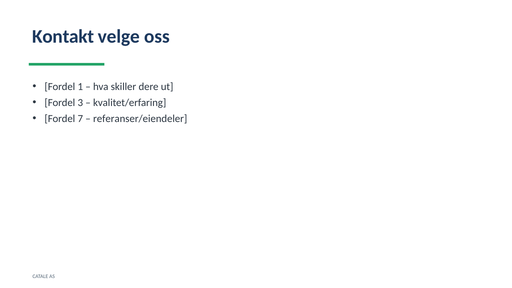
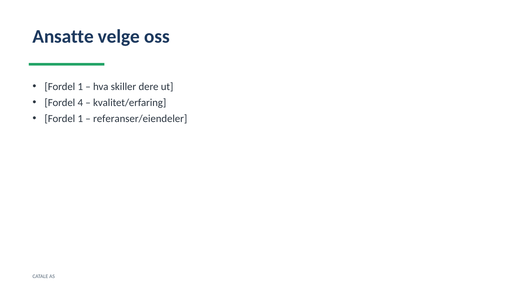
Kontakt: Kontakt -> Ansatte (63, 37)
3: 3 -> 4 (80, 103)
7: 7 -> 1 (80, 119)
